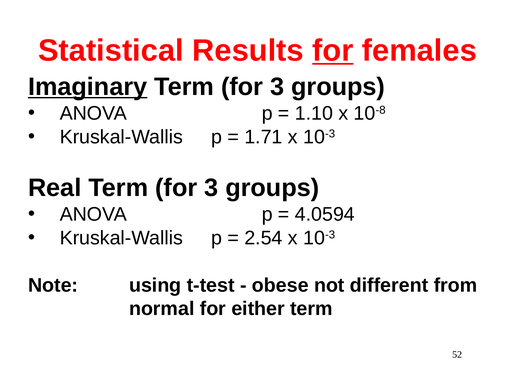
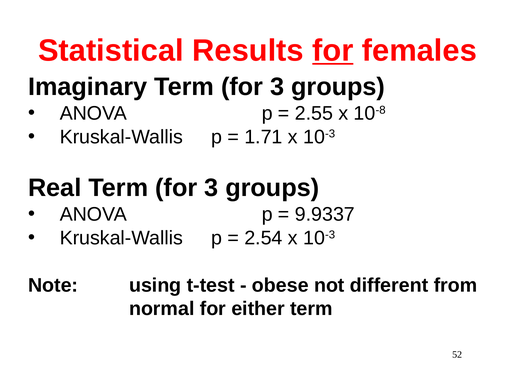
Imaginary underline: present -> none (88, 87)
1.10: 1.10 -> 2.55 (314, 113)
4.0594: 4.0594 -> 9.9337 (325, 214)
